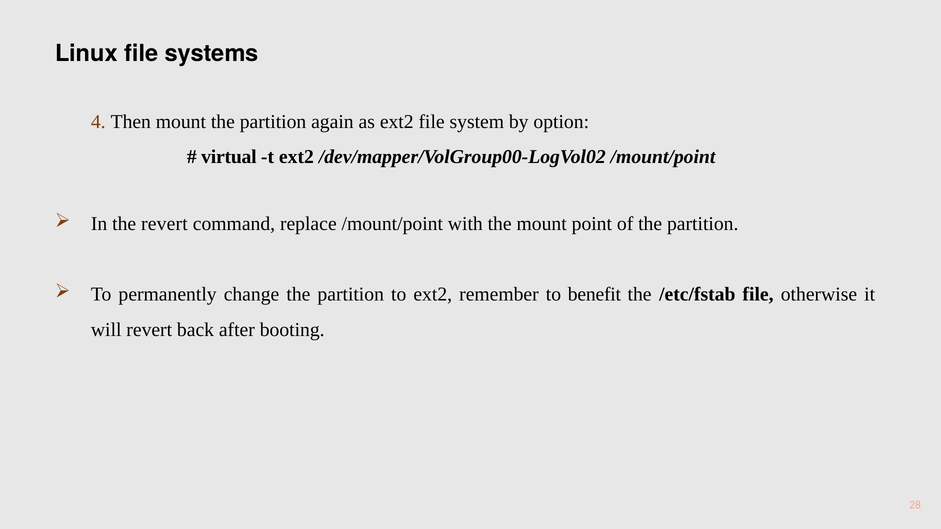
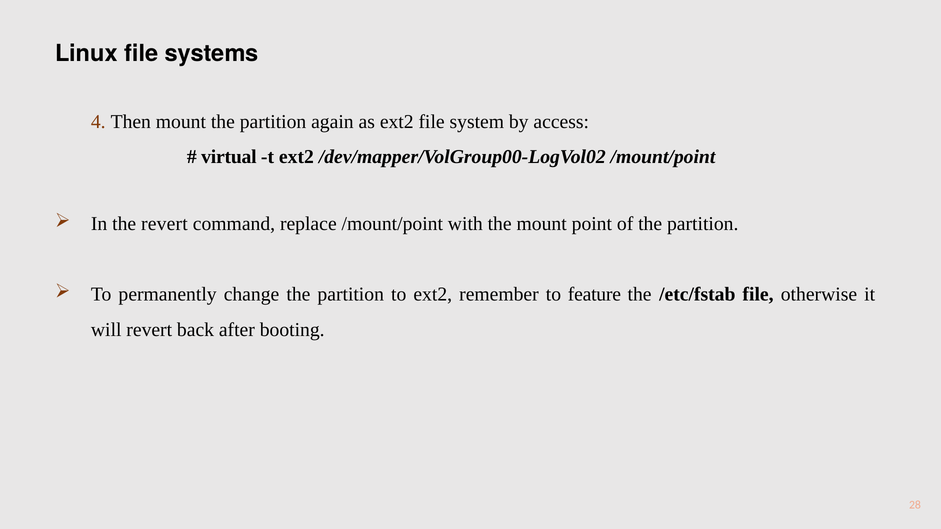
option: option -> access (561, 122)
benefit: benefit -> feature (594, 294)
